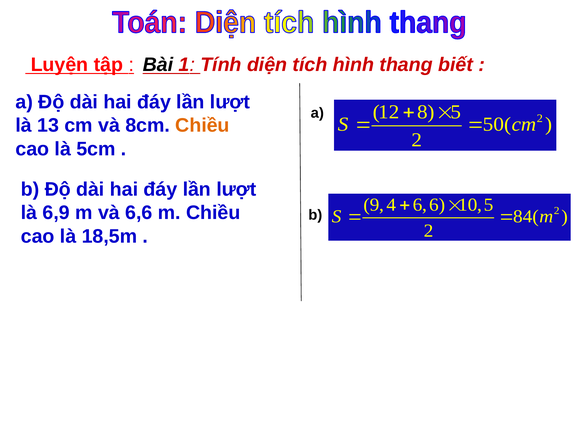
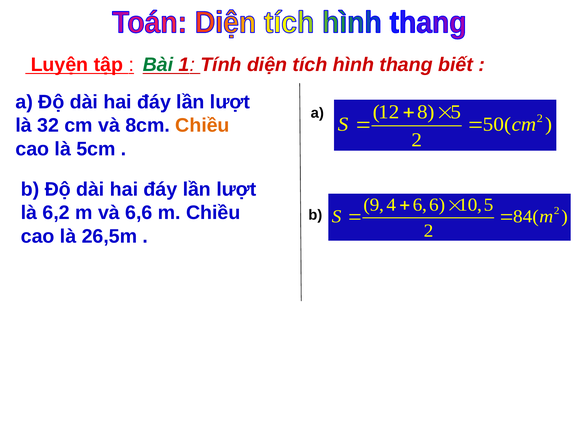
Bài colour: black -> green (158, 65)
13: 13 -> 32 (48, 126)
6,9: 6,9 -> 6,2 (56, 213)
18,5m: 18,5m -> 26,5m (109, 236)
